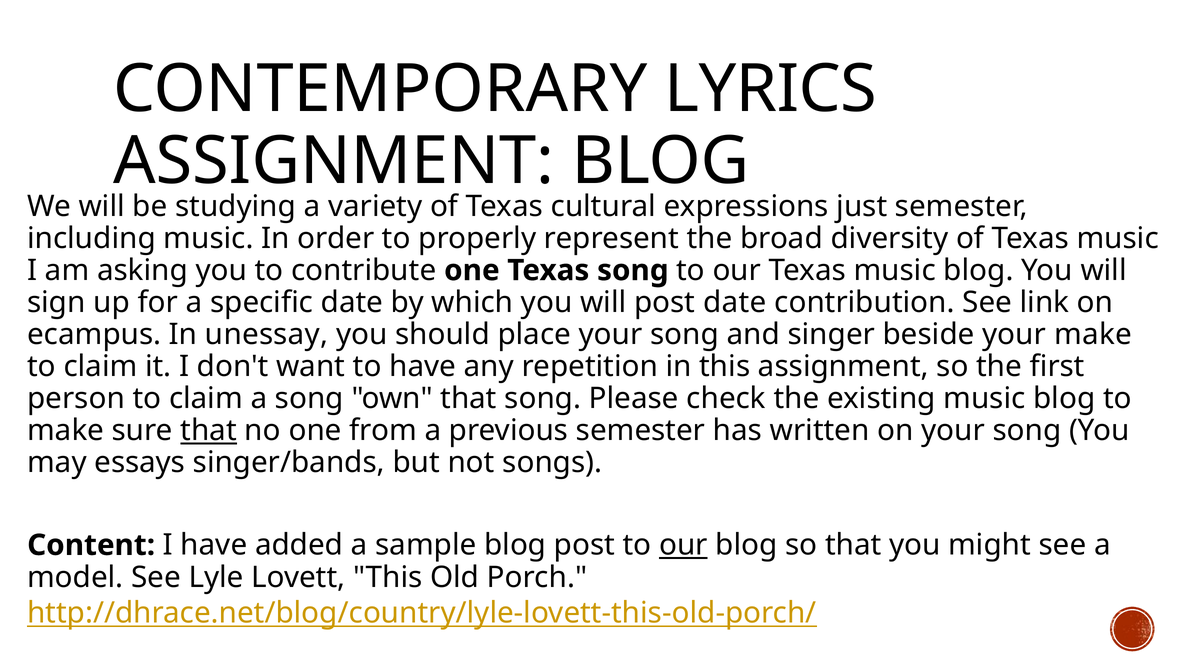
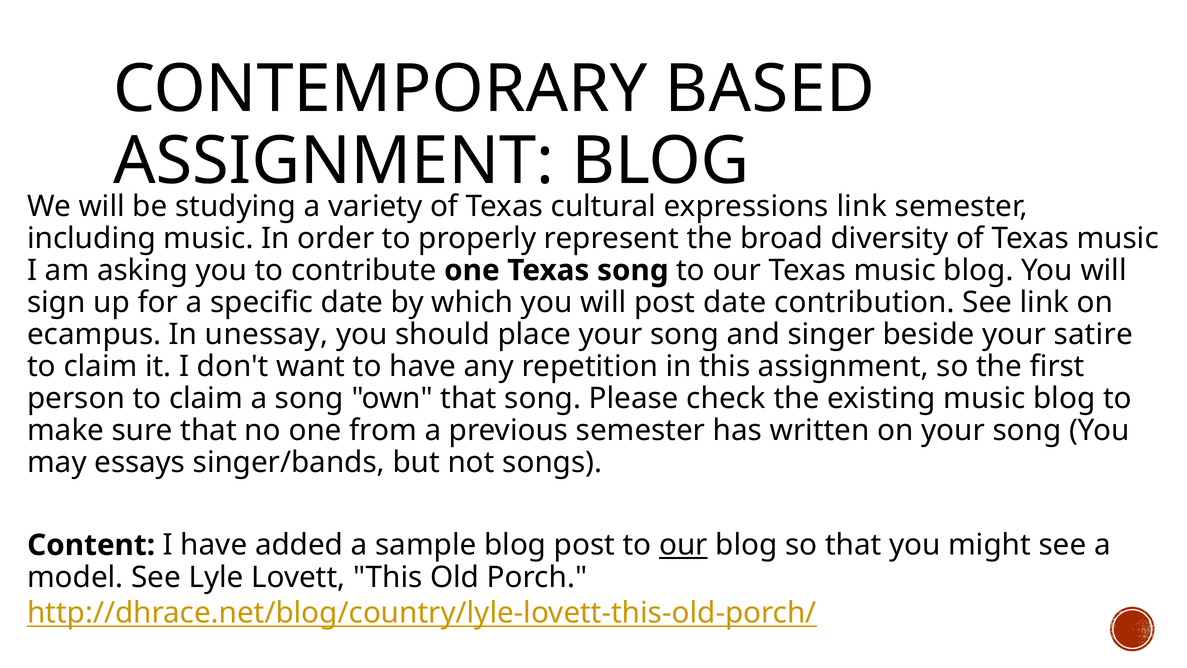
LYRICS: LYRICS -> BASED (770, 89)
expressions just: just -> link (862, 206)
your make: make -> satire (1093, 334)
that underline: present -> none (209, 430)
